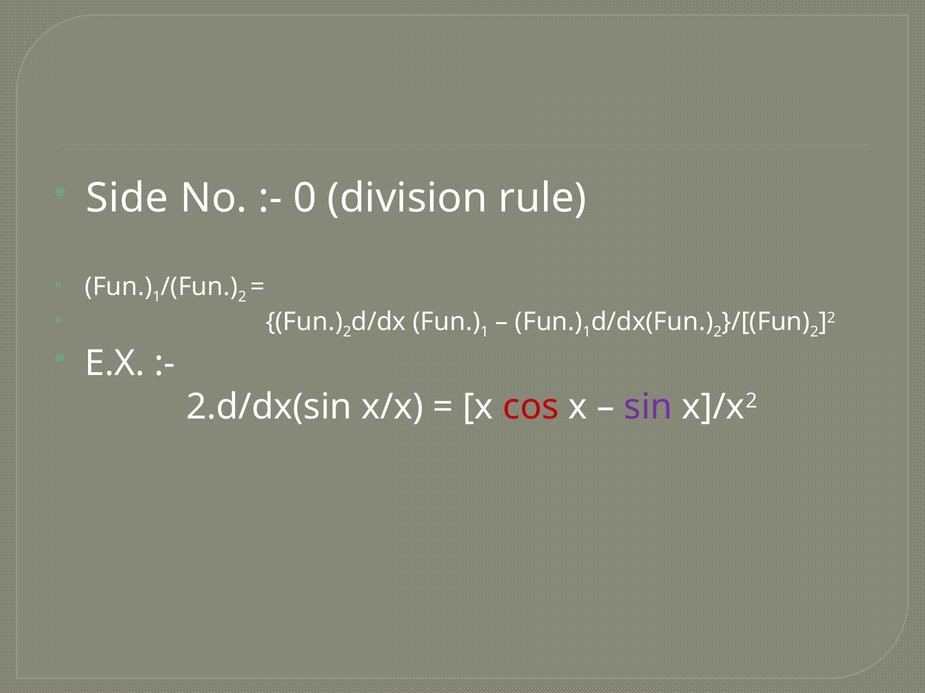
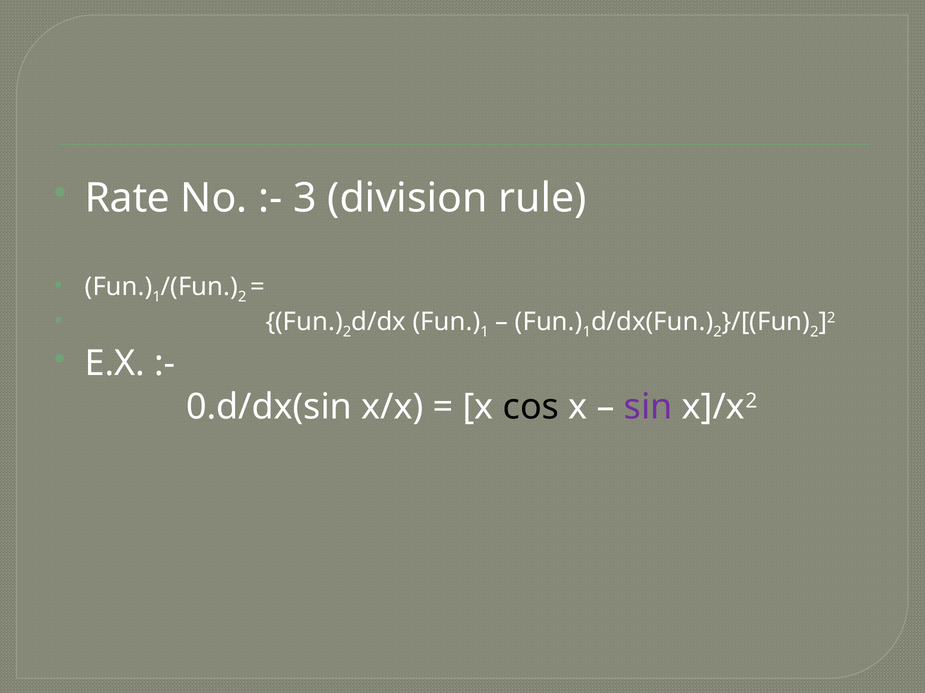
Side: Side -> Rate (127, 199)
0: 0 -> 3 (305, 199)
2.d/dx(sin: 2.d/dx(sin -> 0.d/dx(sin (269, 407)
cos colour: red -> black (531, 407)
